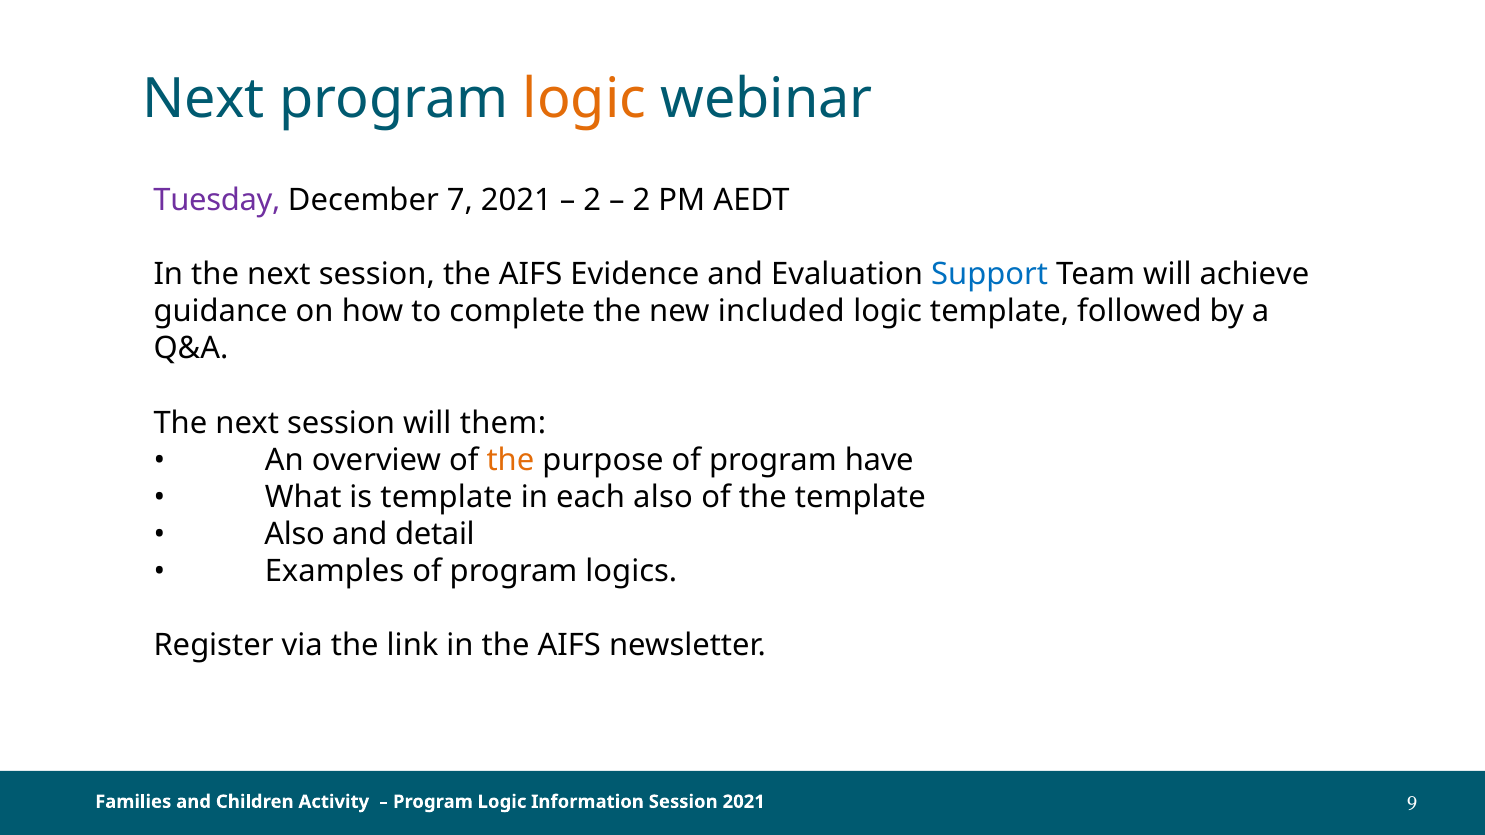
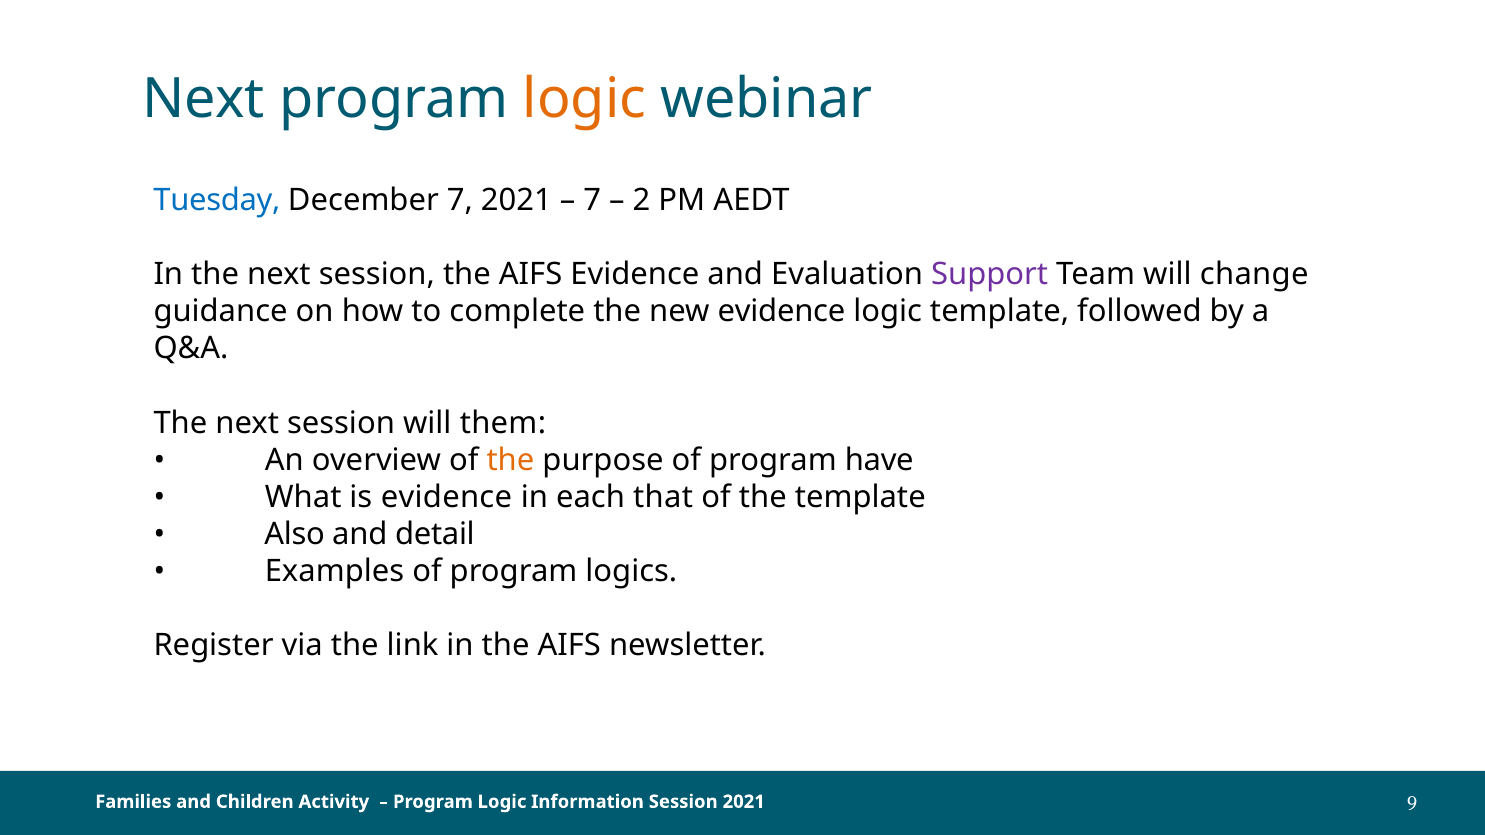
Tuesday colour: purple -> blue (217, 200)
2: 2 -> 7 (592, 200)
Support colour: blue -> purple (990, 275)
achieve: achieve -> change (1254, 275)
new included: included -> evidence (782, 312)
is template: template -> evidence (446, 497)
each also: also -> that (663, 497)
